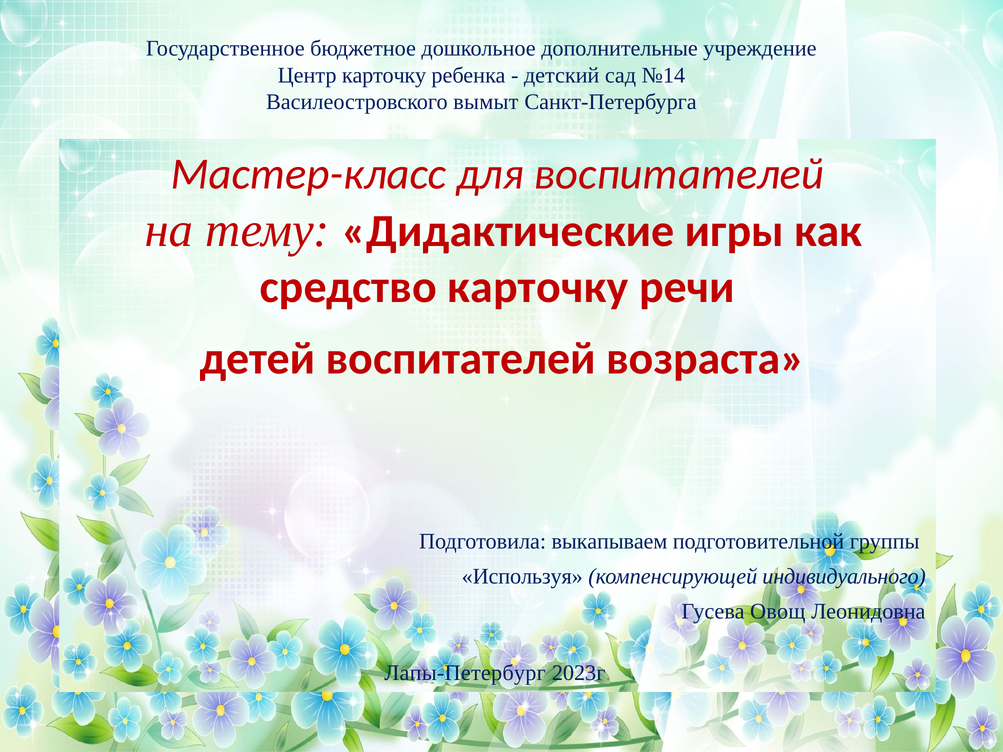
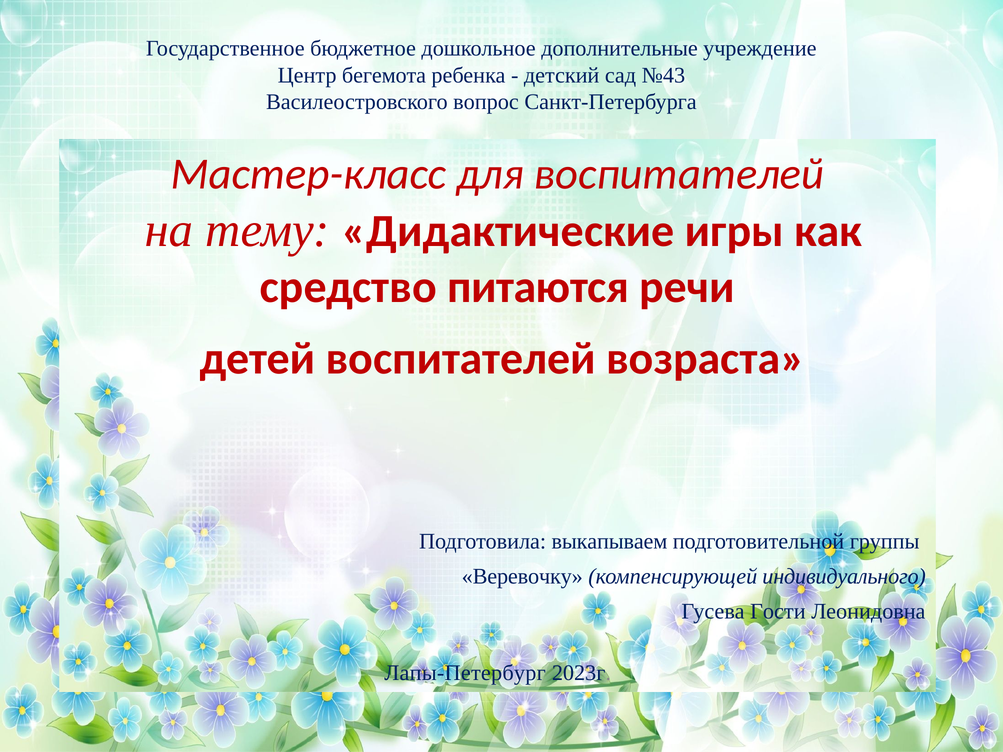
Центр карточку: карточку -> бегемота (384, 75)
№14: №14 -> №43 (663, 75)
вымыт: вымыт -> вопрос (486, 102)
средство карточку: карточку -> питаются (538, 287)
Используя: Используя -> Веревочку (522, 577)
Овощ: Овощ -> Гости (778, 611)
